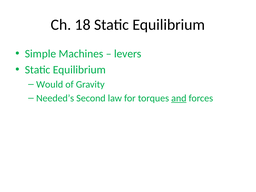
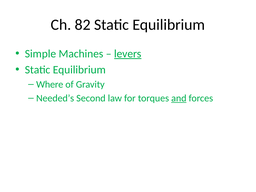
18: 18 -> 82 (83, 25)
levers underline: none -> present (128, 54)
Would: Would -> Where (50, 84)
